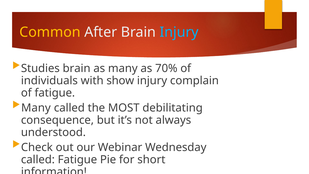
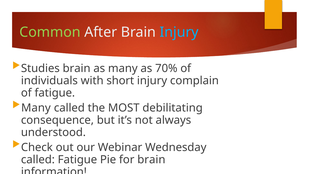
Common colour: yellow -> light green (50, 32)
show: show -> short (120, 81)
for short: short -> brain (151, 159)
